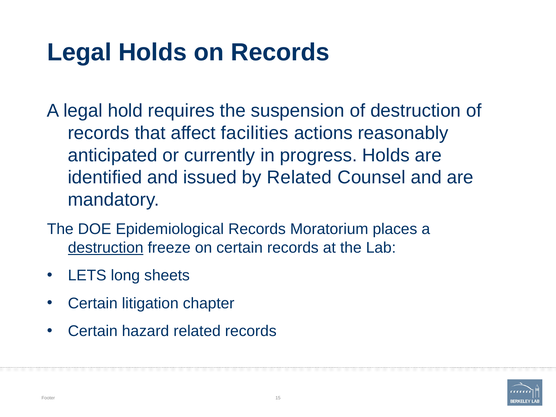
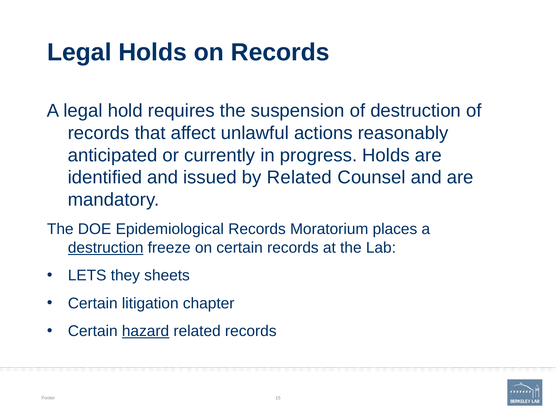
facilities: facilities -> unlawful (255, 133)
long: long -> they (125, 276)
hazard underline: none -> present (146, 331)
